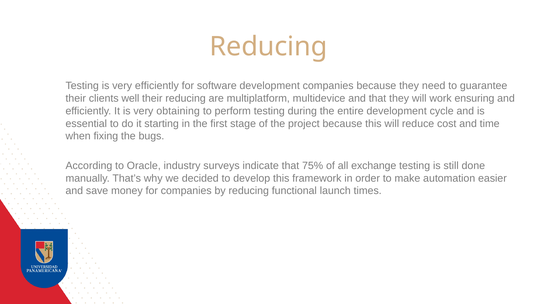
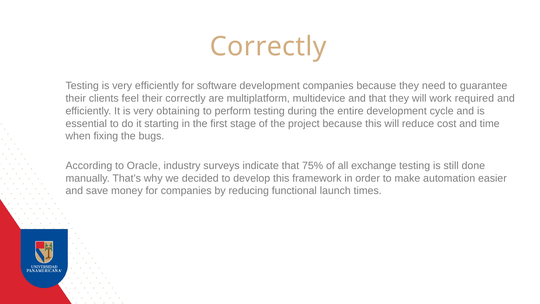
Reducing: Reducing -> Correctly (268, 46)
well: well -> feel (130, 98)
their reducing: reducing -> correctly (186, 98)
ensuring: ensuring -> required (474, 98)
